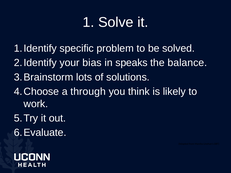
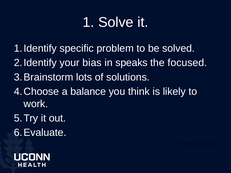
balance: balance -> focused (187, 63)
through: through -> balance (88, 92)
